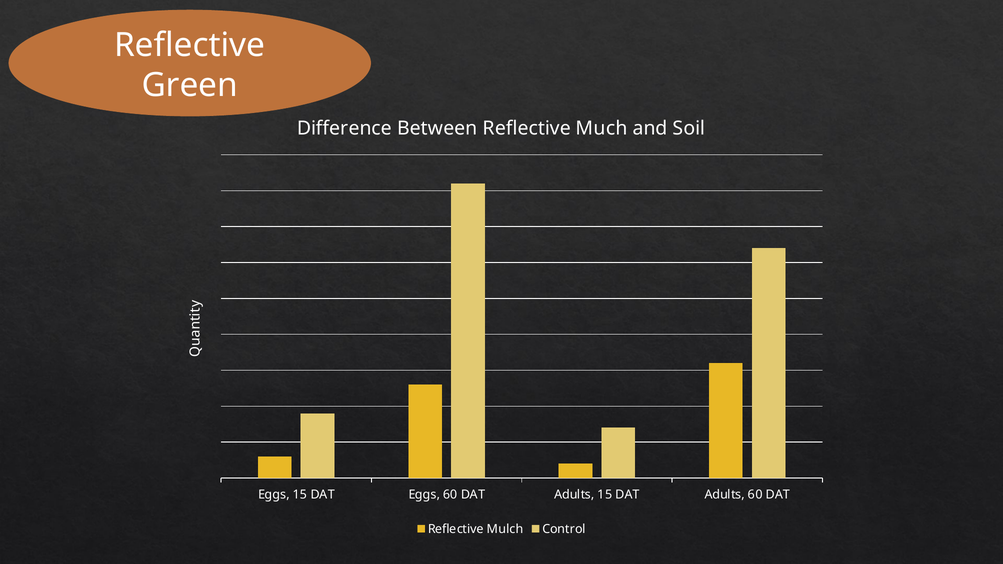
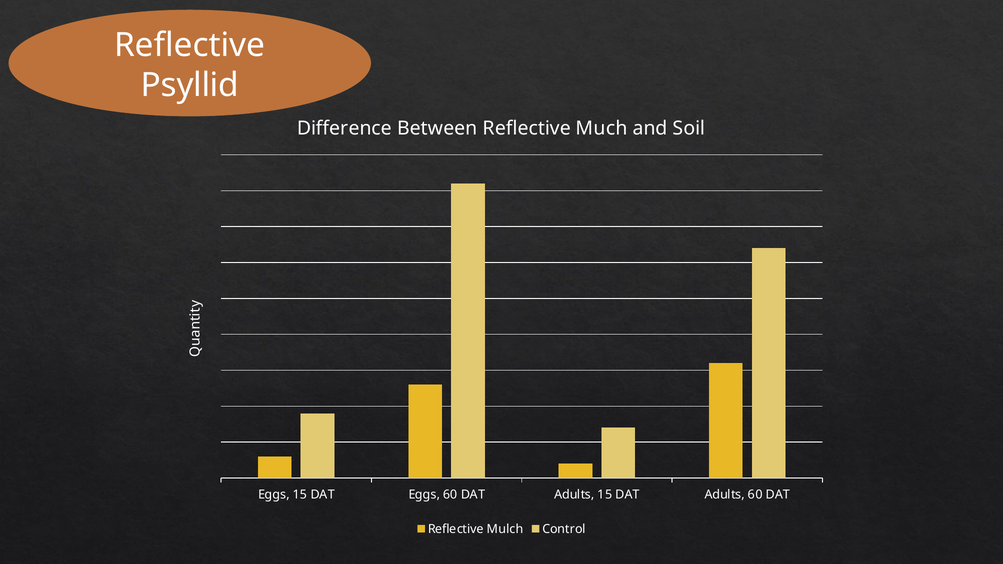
Green: Green -> Psyllid (190, 85)
